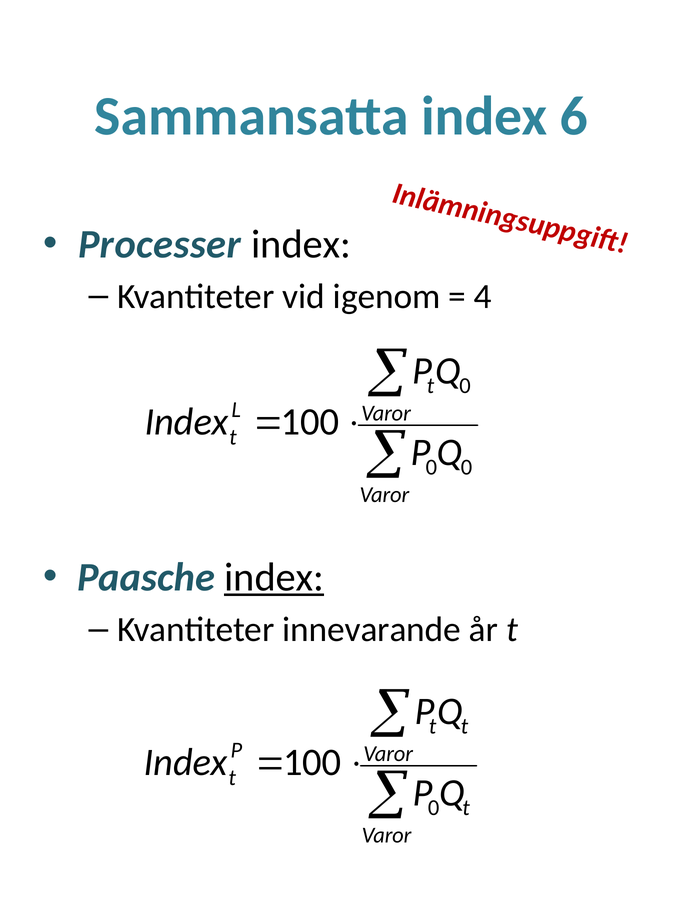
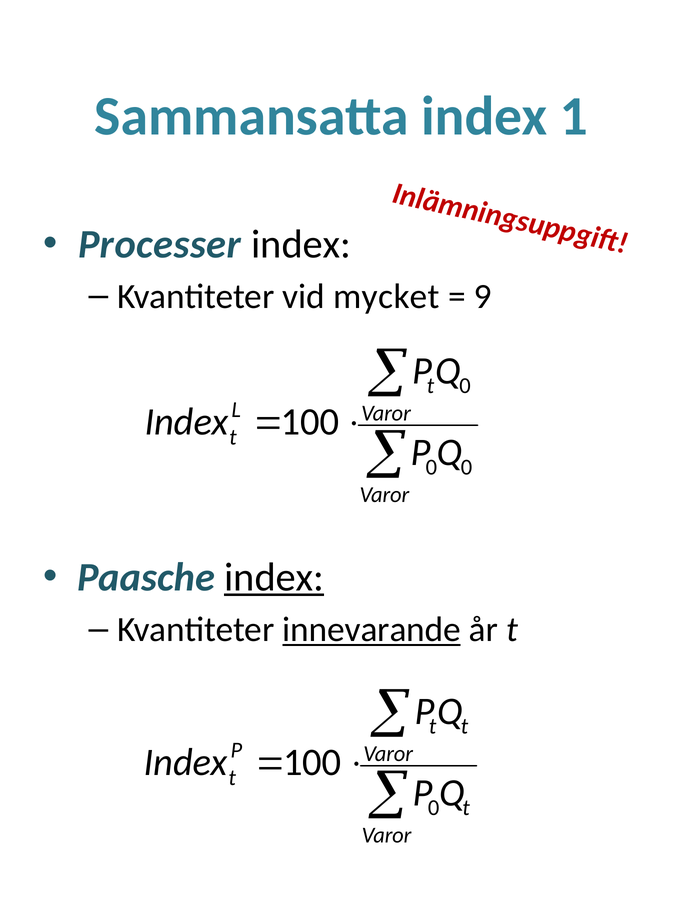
6: 6 -> 1 (574, 116)
igenom: igenom -> mycket (387, 296)
4: 4 -> 9 (483, 296)
innevarande underline: none -> present (372, 630)
